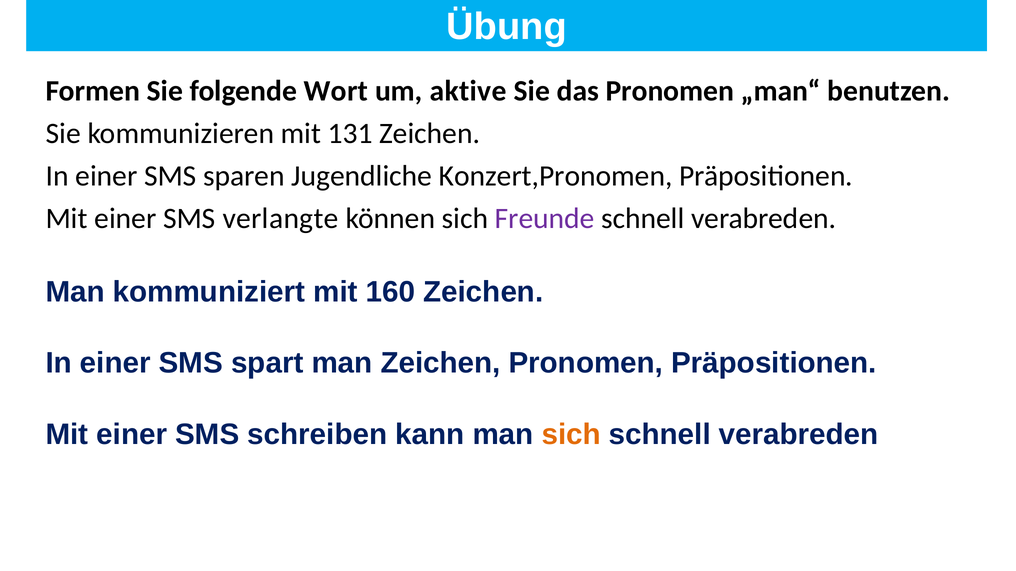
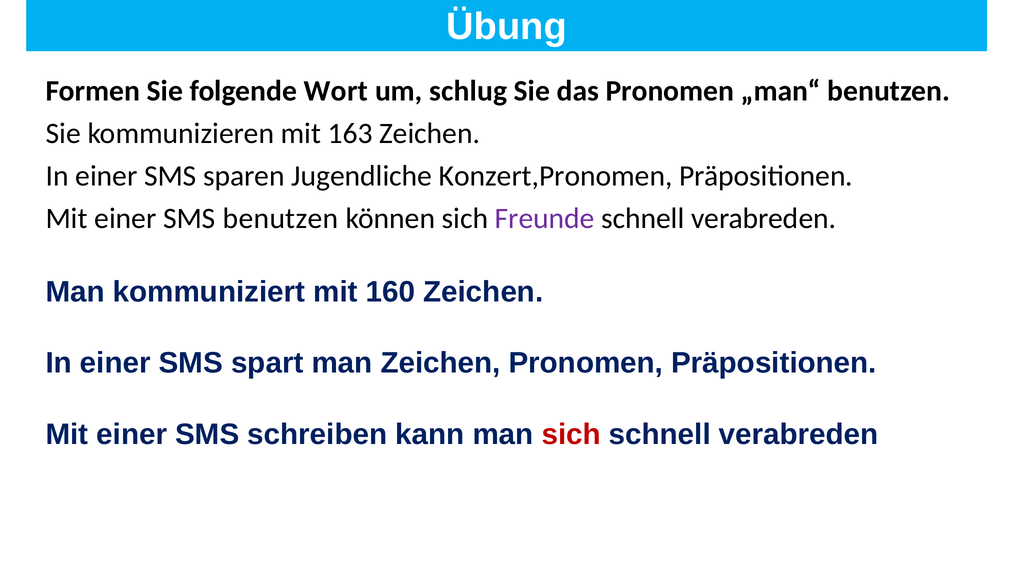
aktive: aktive -> schlug (468, 91)
131: 131 -> 163 (350, 134)
SMS verlangte: verlangte -> benutzen (281, 219)
sich colour: orange -> red (571, 435)
